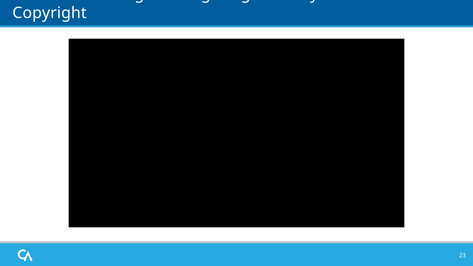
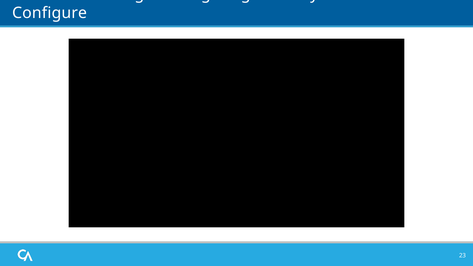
Copyright: Copyright -> Configure (50, 13)
